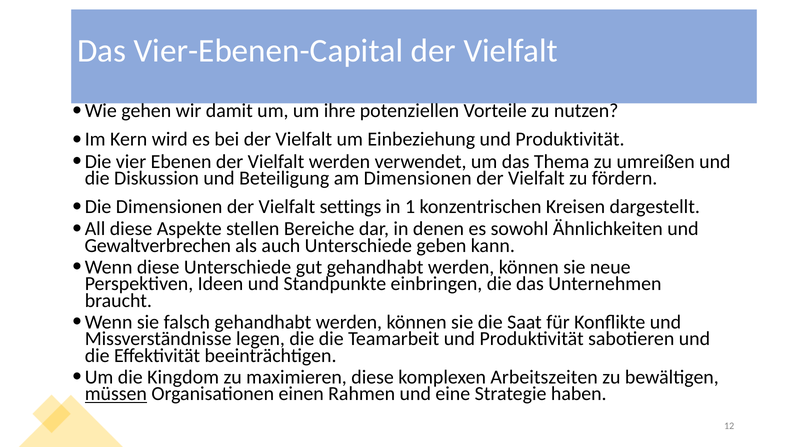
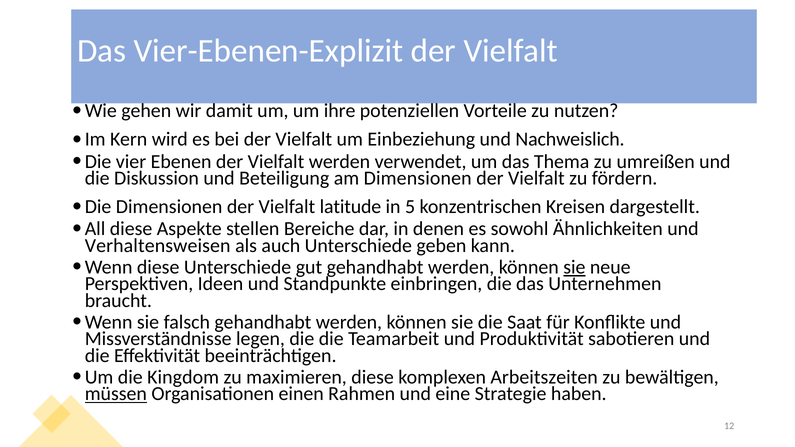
Vier-Ebenen-Capital: Vier-Ebenen-Capital -> Vier-Ebenen-Explizit (268, 51)
Einbeziehung und Produktivität: Produktivität -> Nachweislich (570, 139)
settings: settings -> latitude (350, 207)
1: 1 -> 5 (410, 207)
Gewaltverbrechen: Gewaltverbrechen -> Verhaltensweisen (158, 246)
sie underline: none -> present (574, 267)
